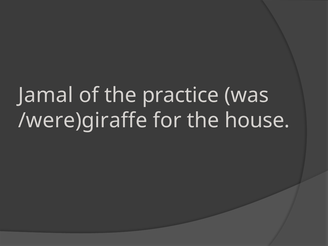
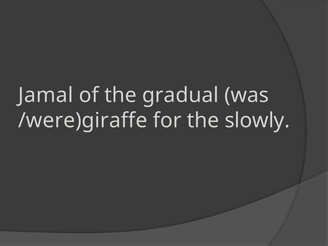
practice: practice -> gradual (180, 95)
house: house -> slowly (257, 120)
